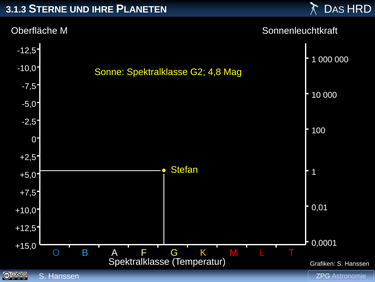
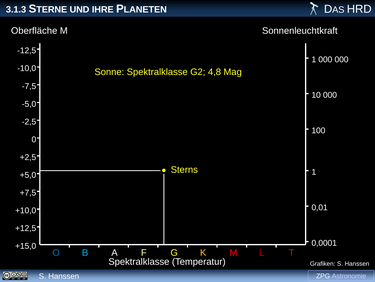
Stefan: Stefan -> Sterns (184, 169)
